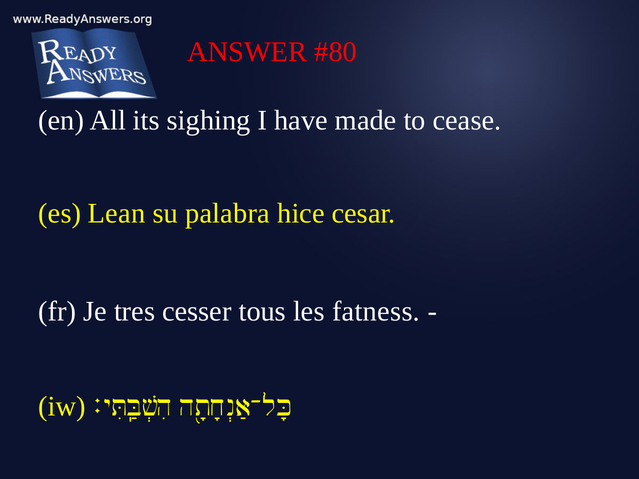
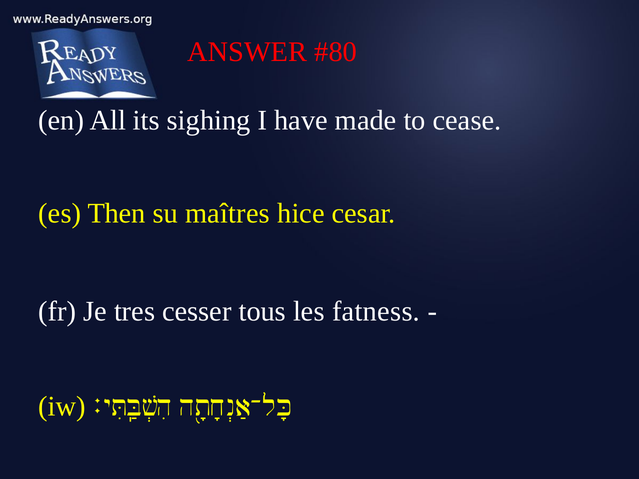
Lean: Lean -> Then (117, 213)
palabra: palabra -> maîtres (228, 213)
